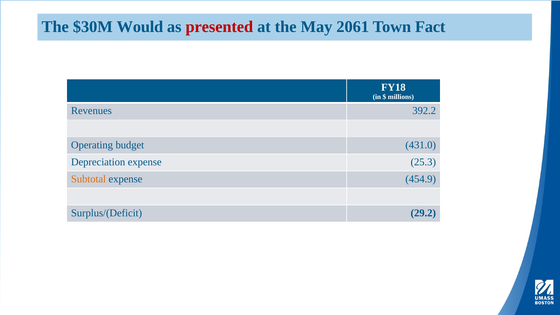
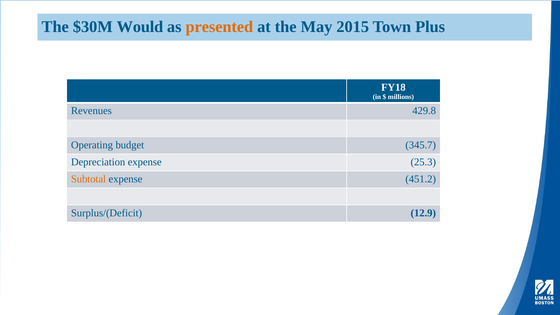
presented colour: red -> orange (219, 27)
2061: 2061 -> 2015 (353, 27)
Fact: Fact -> Plus (430, 27)
392.2: 392.2 -> 429.8 (424, 111)
431.0: 431.0 -> 345.7 (421, 145)
454.9: 454.9 -> 451.2 (421, 179)
29.2: 29.2 -> 12.9 (423, 213)
